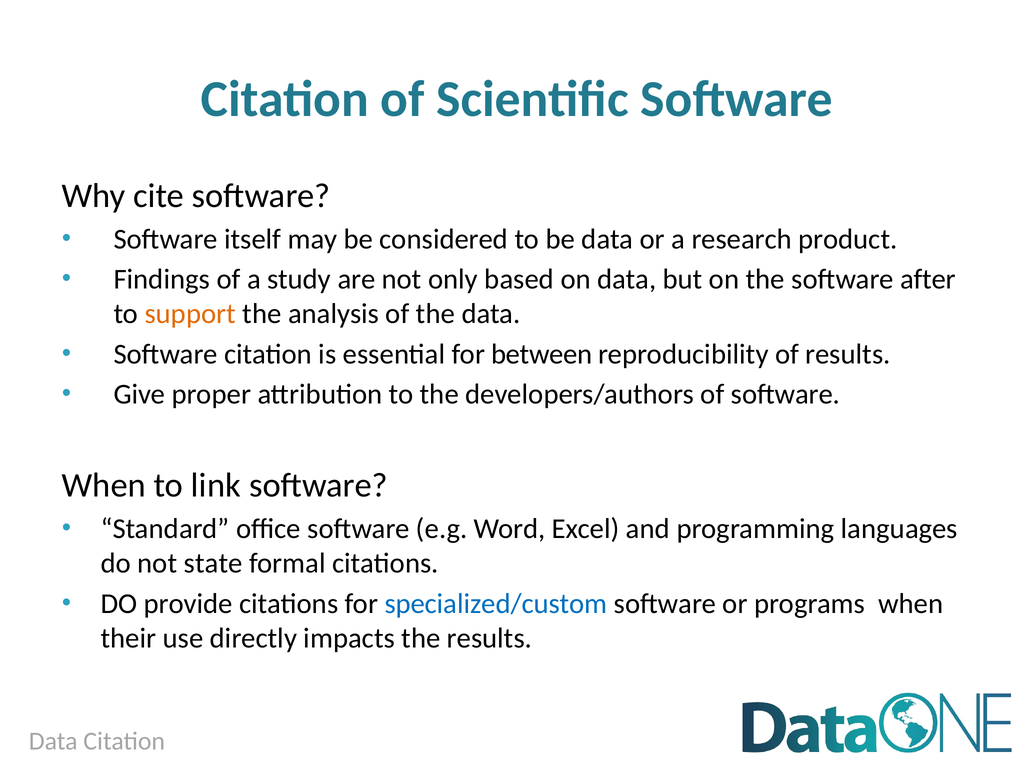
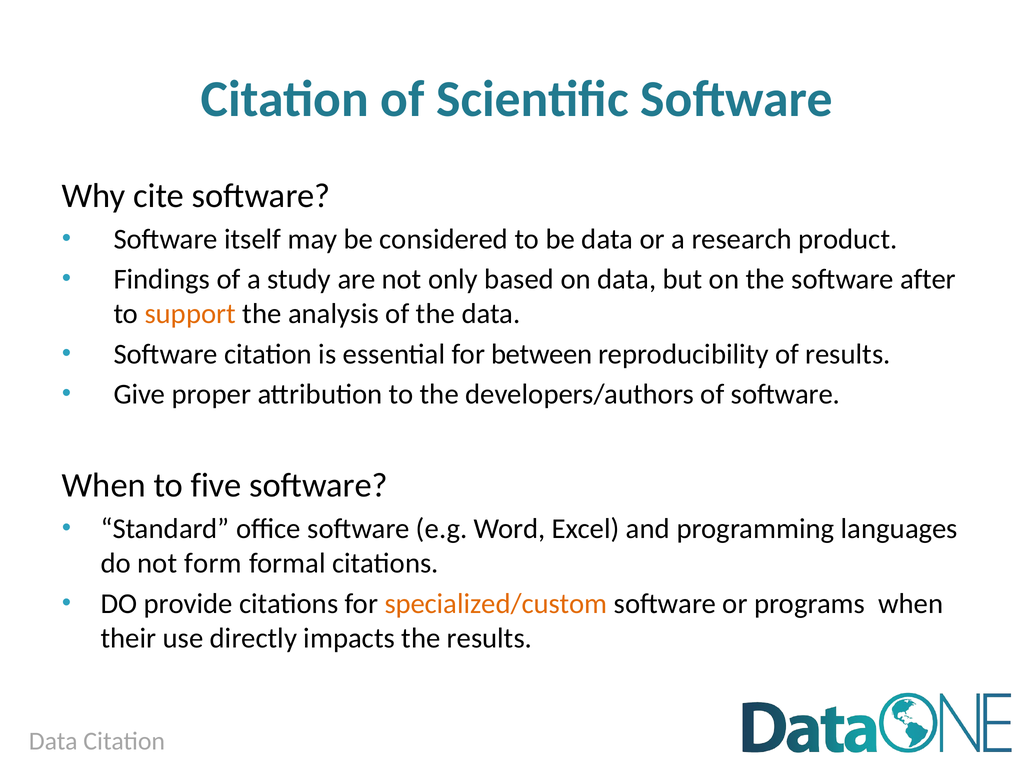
link: link -> five (216, 485)
state: state -> form (213, 563)
specialized/custom colour: blue -> orange (496, 603)
